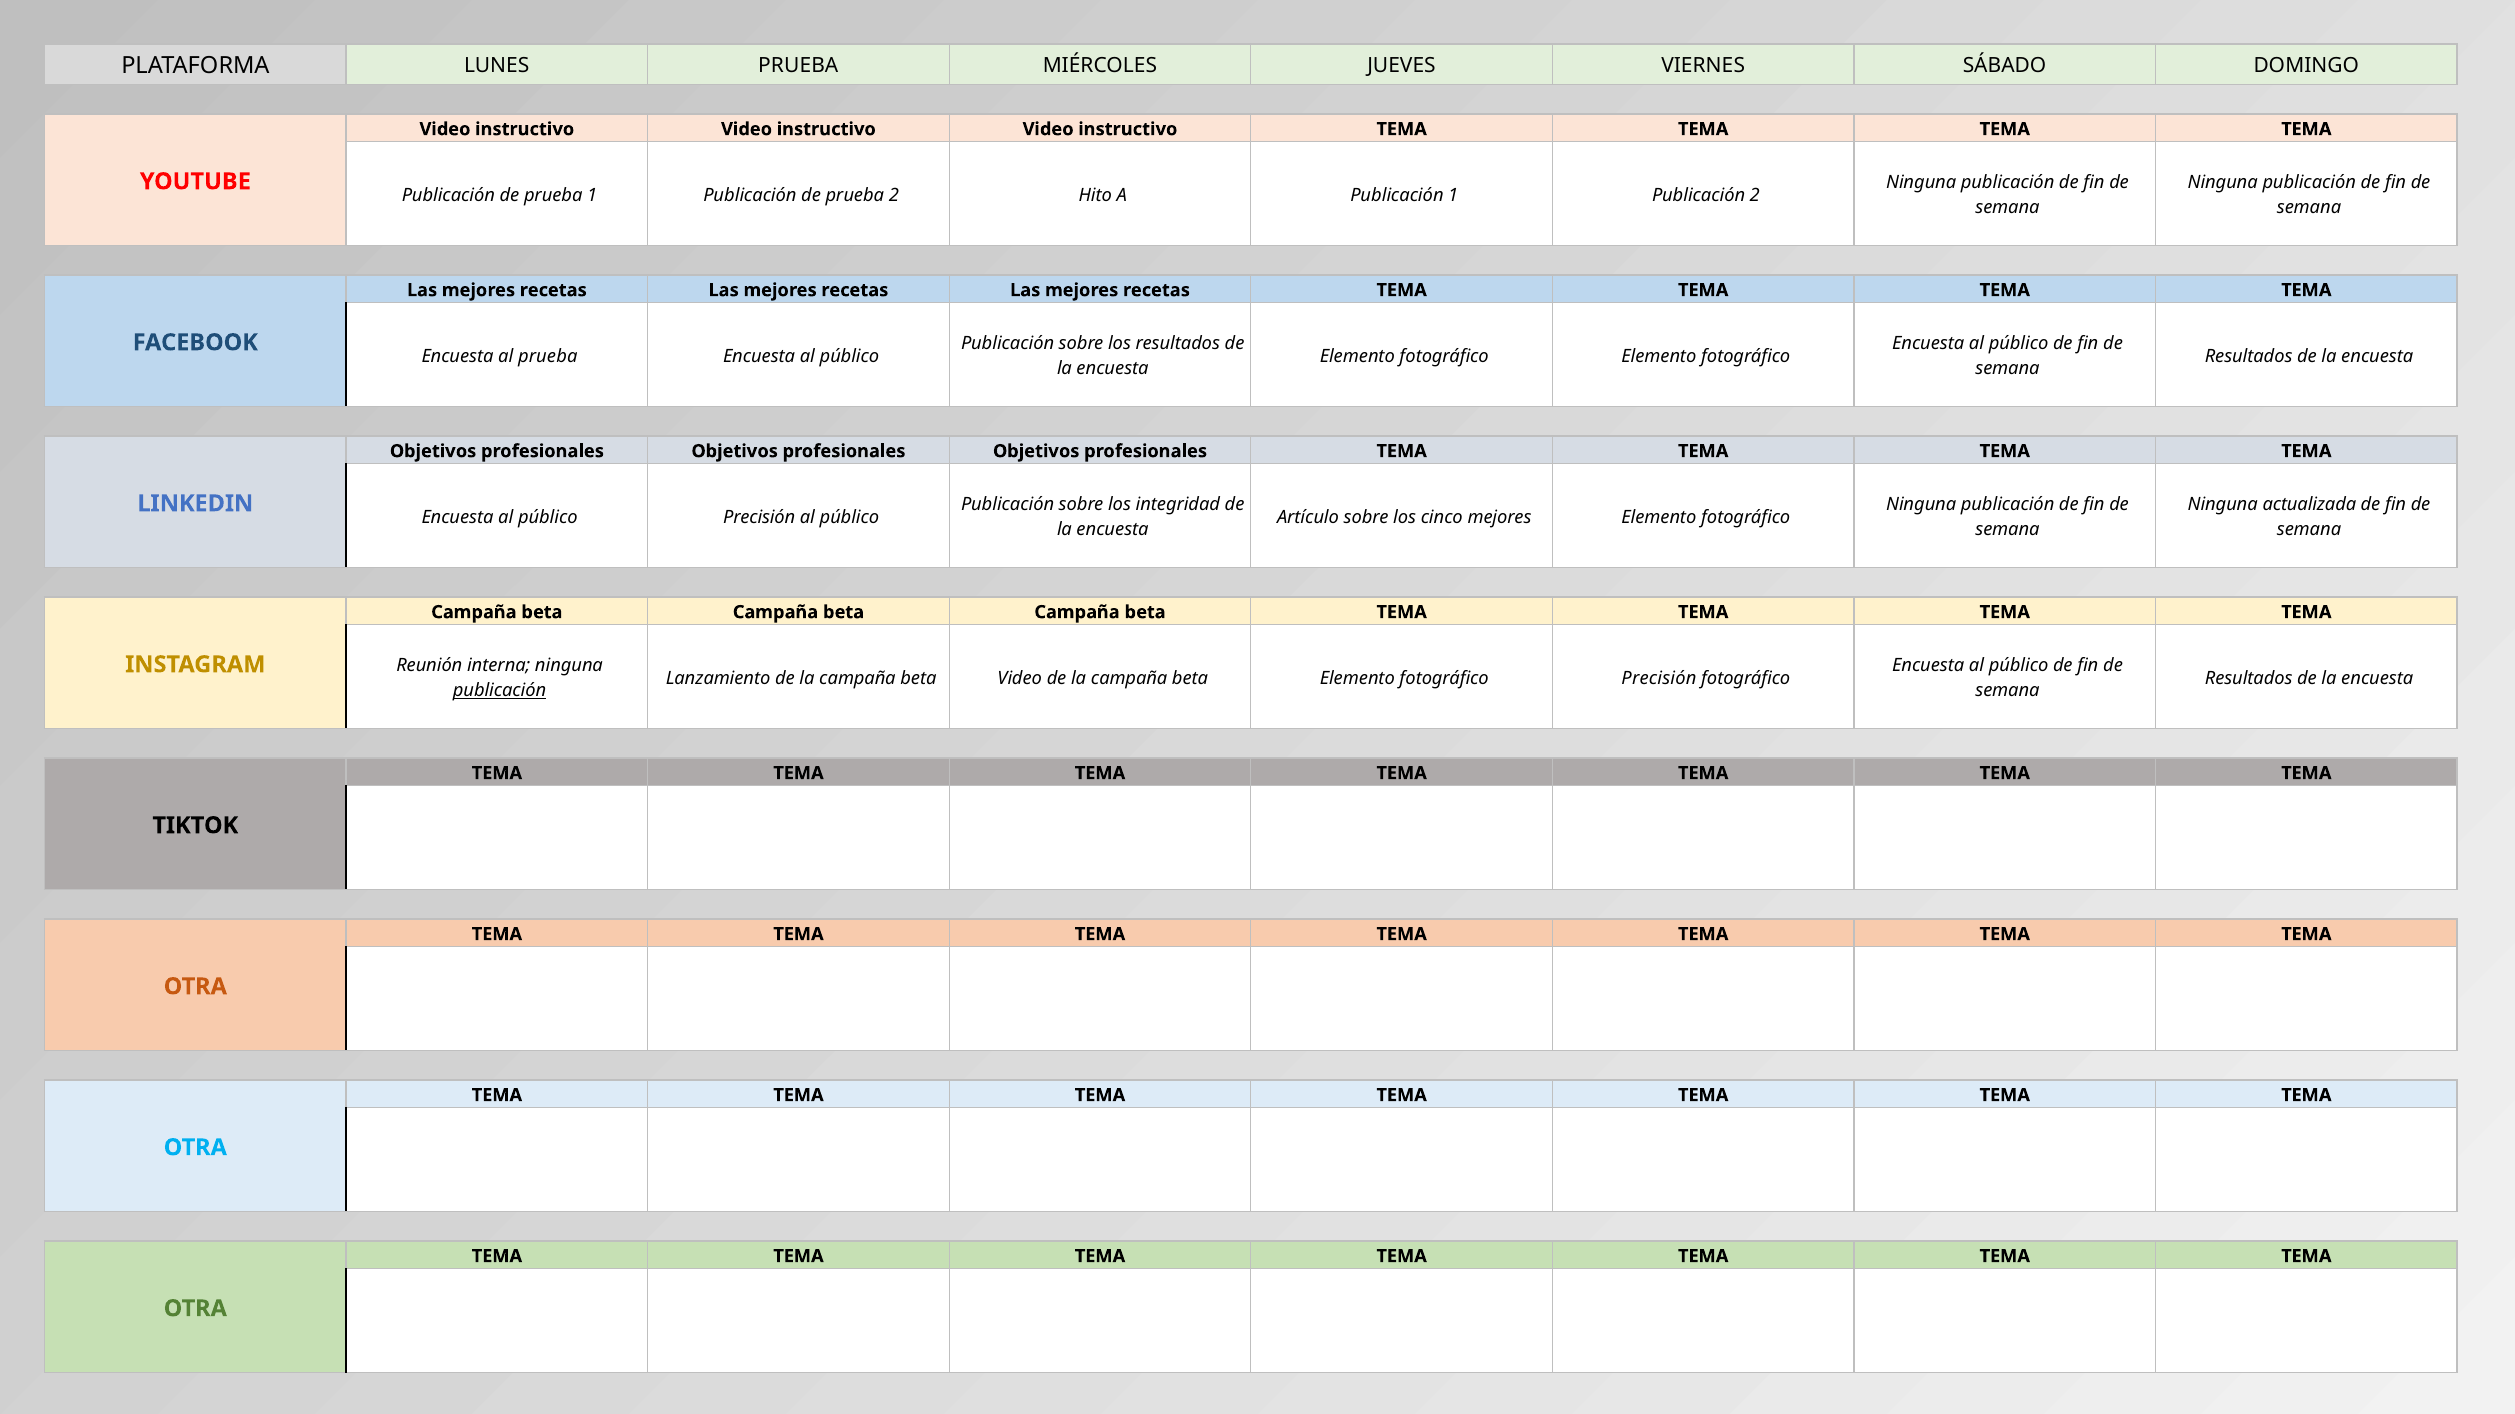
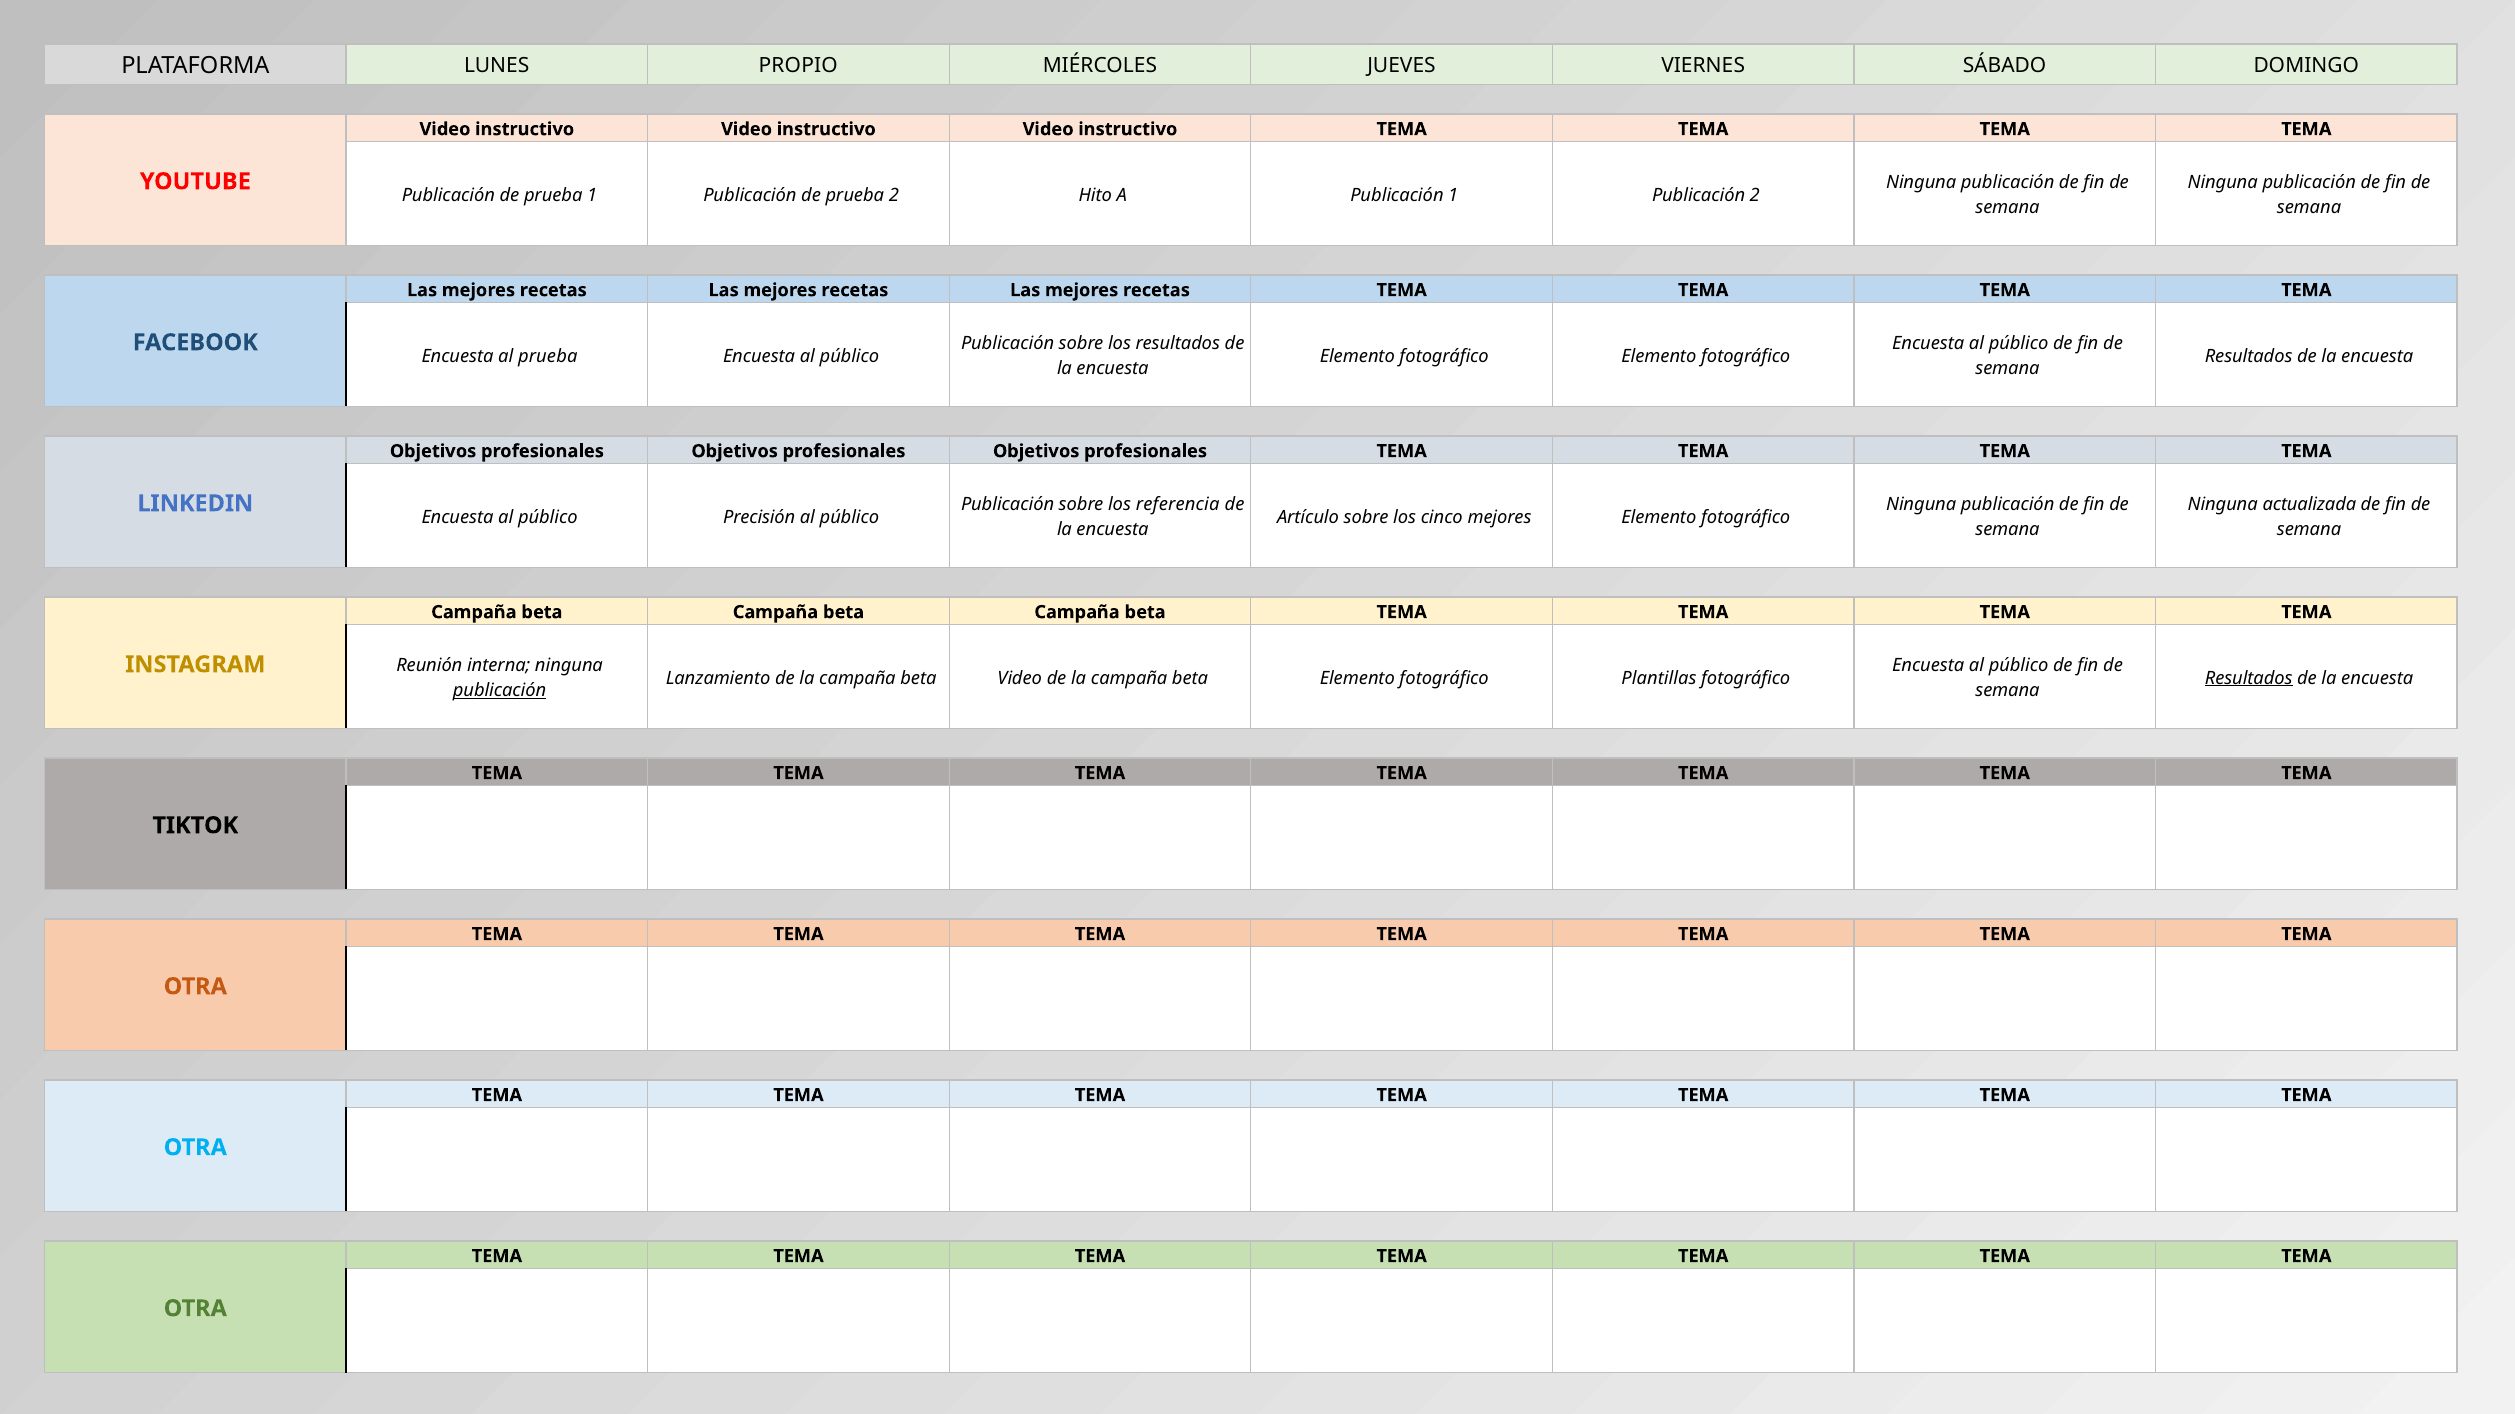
LUNES PRUEBA: PRUEBA -> PROPIO (798, 66)
integridad: integridad -> referencia (1178, 505)
fotográfico Precisión: Precisión -> Plantillas (1659, 678)
Resultados underline: none -> present (2249, 678)
